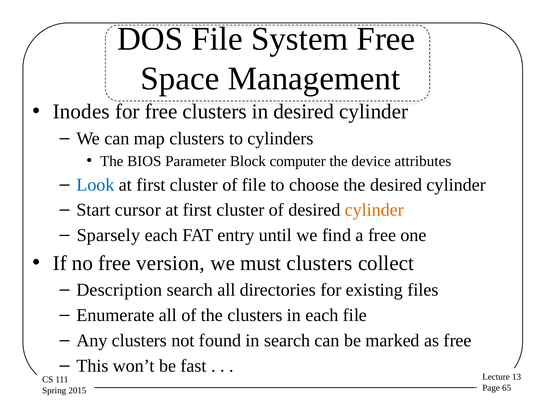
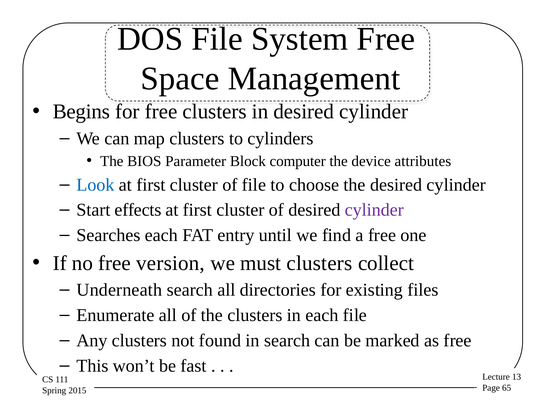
Inodes: Inodes -> Begins (81, 111)
cursor: cursor -> effects (138, 210)
cylinder colour: orange -> purple (374, 210)
Sparsely: Sparsely -> Searches (108, 235)
Description: Description -> Underneath (119, 290)
